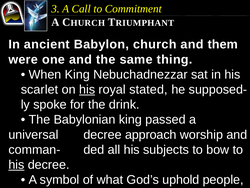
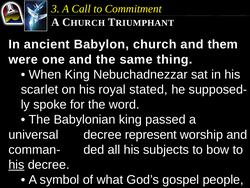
his underline: present -> none (87, 89)
drink: drink -> word (124, 104)
approach: approach -> represent (151, 134)
uphold: uphold -> gospel (181, 179)
